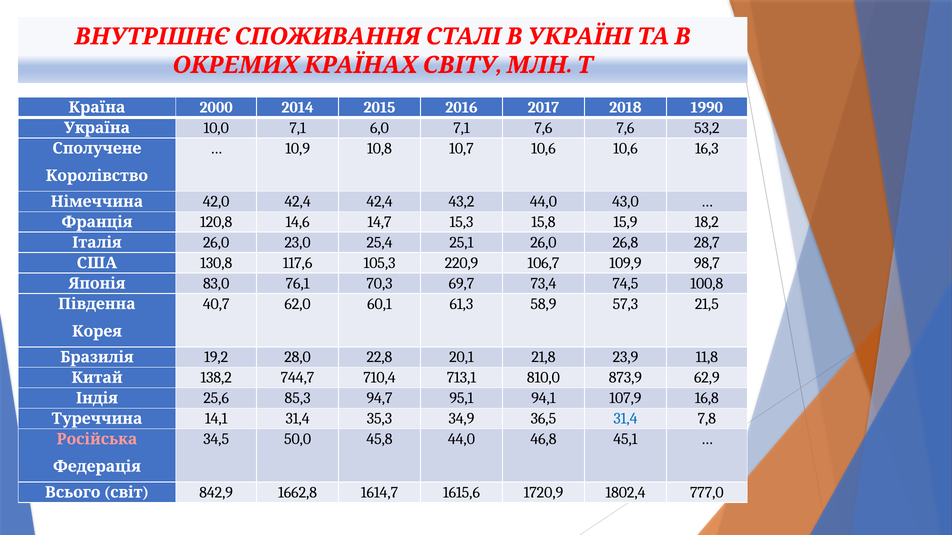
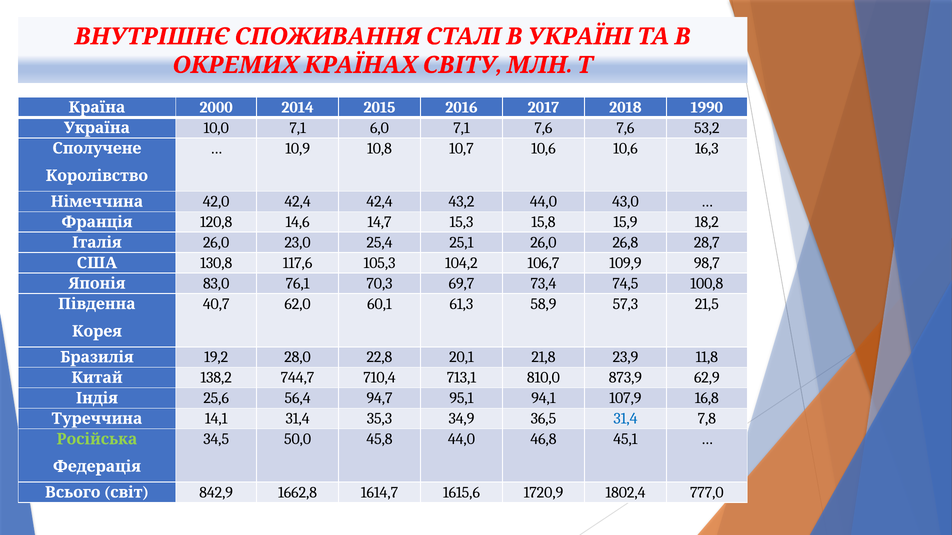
220,9: 220,9 -> 104,2 (461, 263)
85,3: 85,3 -> 56,4 (298, 398)
Російська colour: pink -> light green (97, 439)
